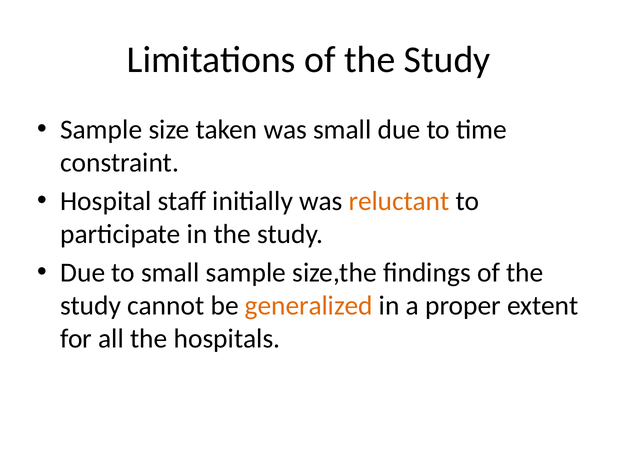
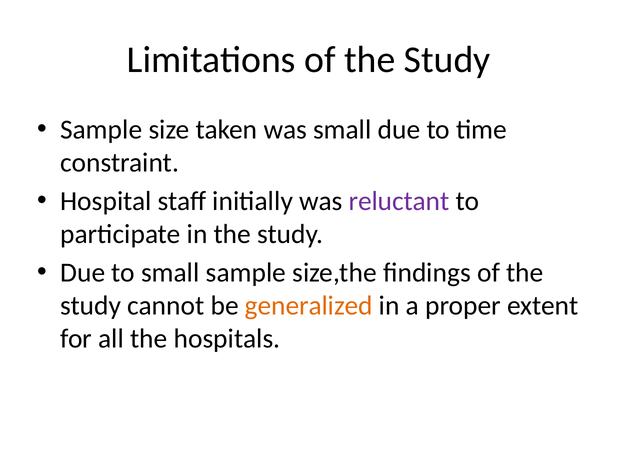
reluctant colour: orange -> purple (399, 201)
